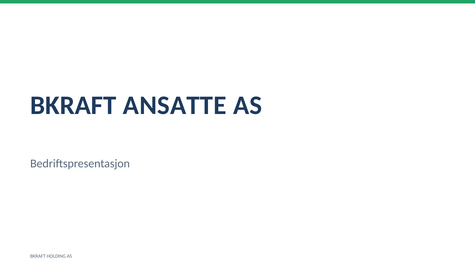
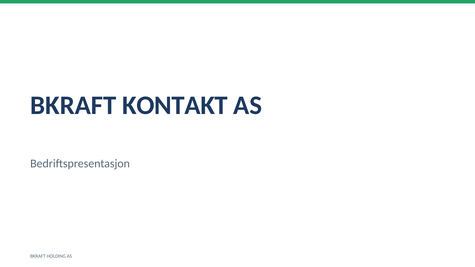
ANSATTE: ANSATTE -> KONTAKT (175, 105)
